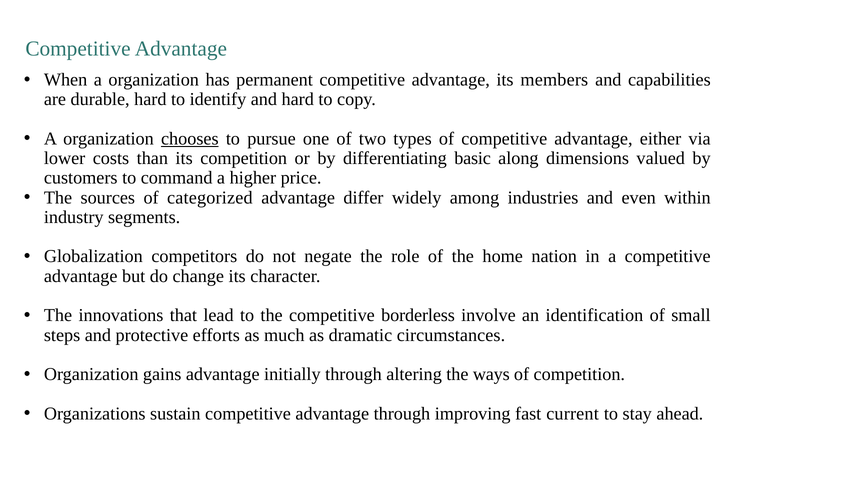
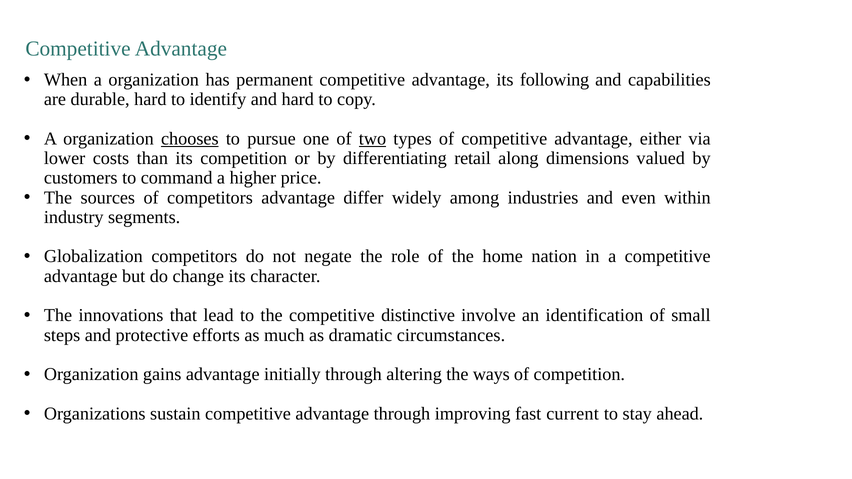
members: members -> following (555, 80)
two underline: none -> present (373, 139)
basic: basic -> retail (473, 158)
of categorized: categorized -> competitors (210, 198)
borderless: borderless -> distinctive (418, 316)
